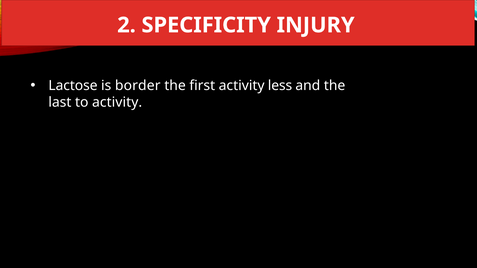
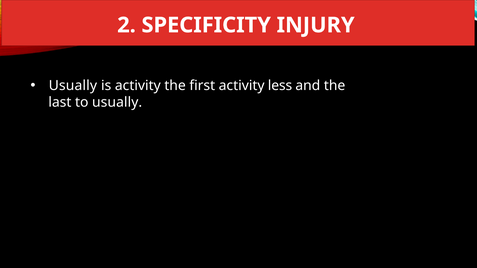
Lactose: Lactose -> Usually (73, 86)
is border: border -> activity (138, 86)
to activity: activity -> usually (117, 102)
